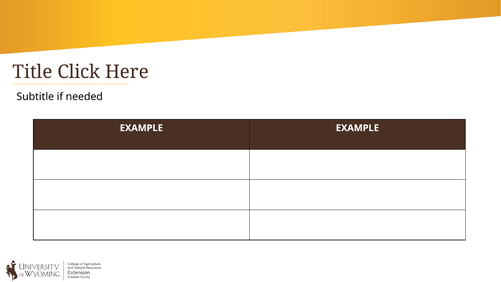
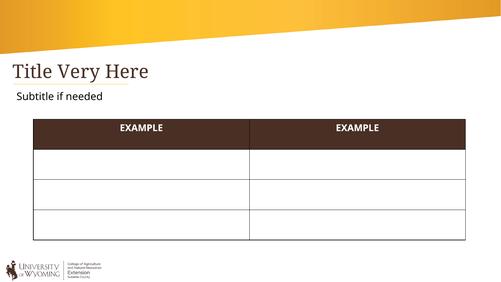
Click: Click -> Very (79, 72)
